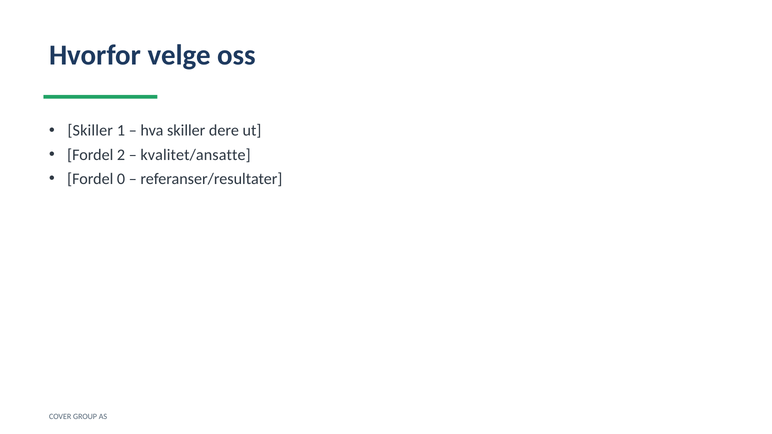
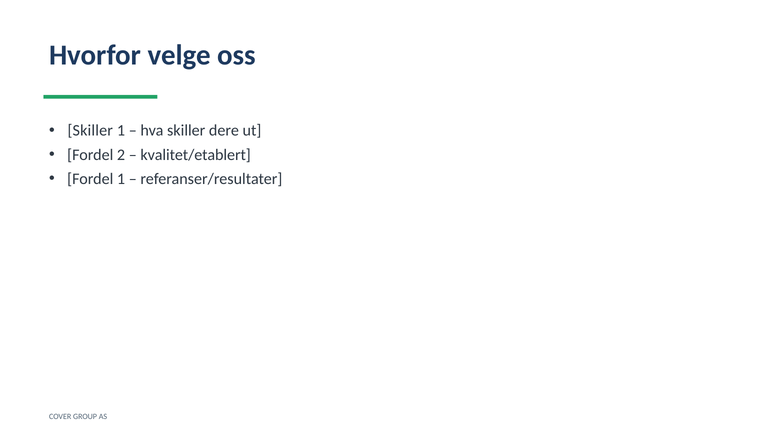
kvalitet/ansatte: kvalitet/ansatte -> kvalitet/etablert (196, 155)
Fordel 0: 0 -> 1 (121, 179)
